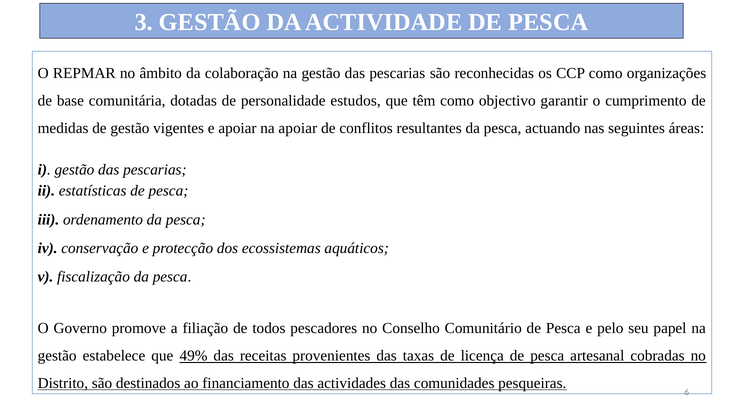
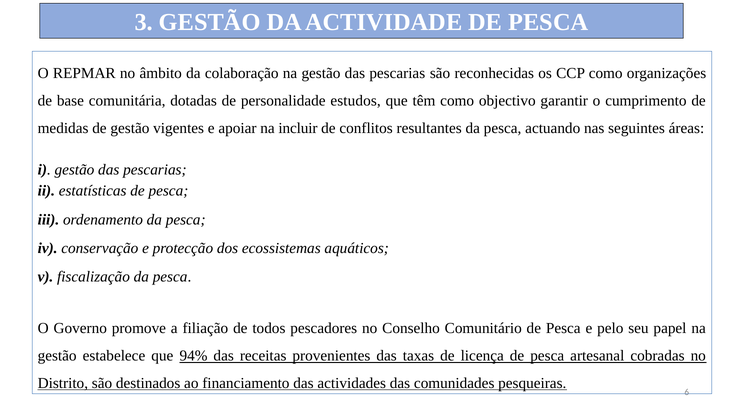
na apoiar: apoiar -> incluir (298, 128)
49%: 49% -> 94% (194, 356)
